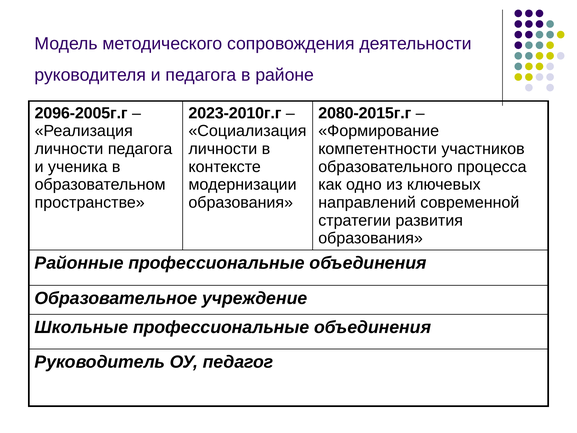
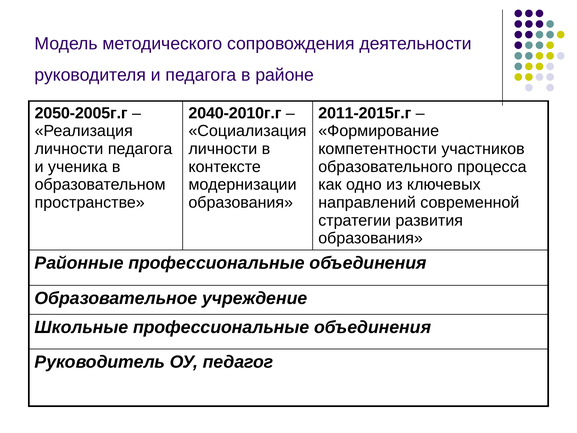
2096-2005г.г: 2096-2005г.г -> 2050-2005г.г (81, 113)
2023-2010г.г: 2023-2010г.г -> 2040-2010г.г (235, 113)
2080-2015г.г: 2080-2015г.г -> 2011-2015г.г (365, 113)
